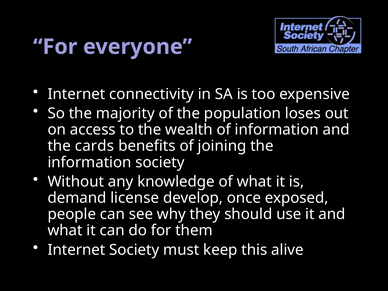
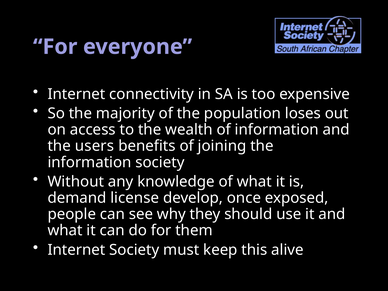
cards: cards -> users (95, 146)
